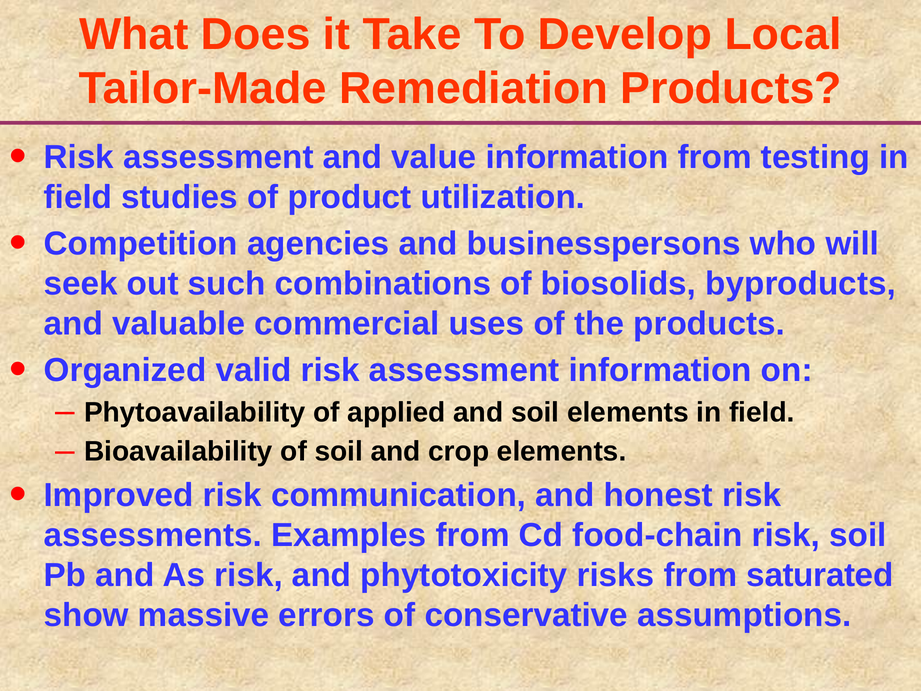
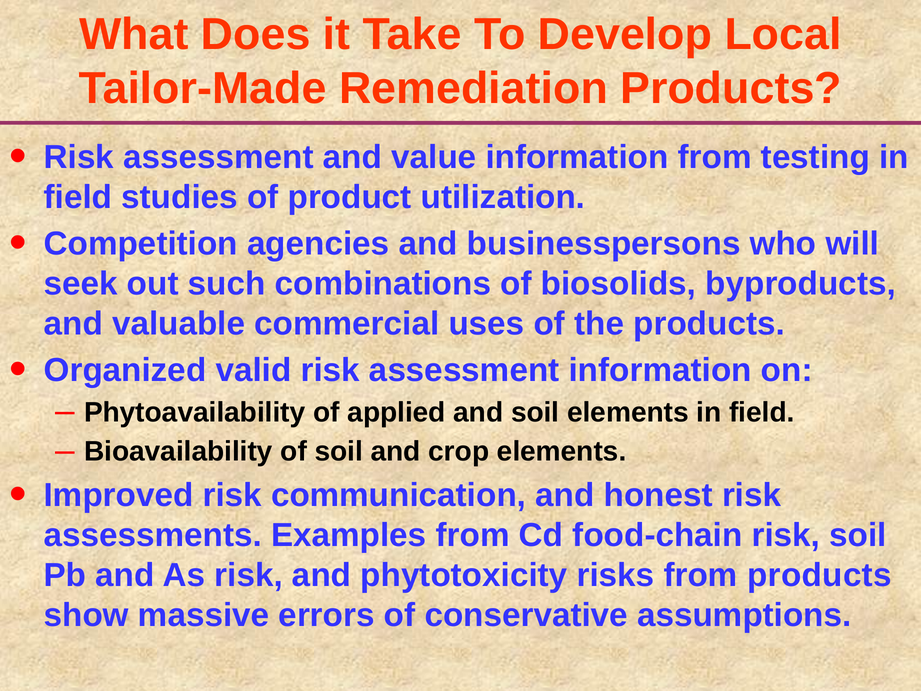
from saturated: saturated -> products (820, 575)
